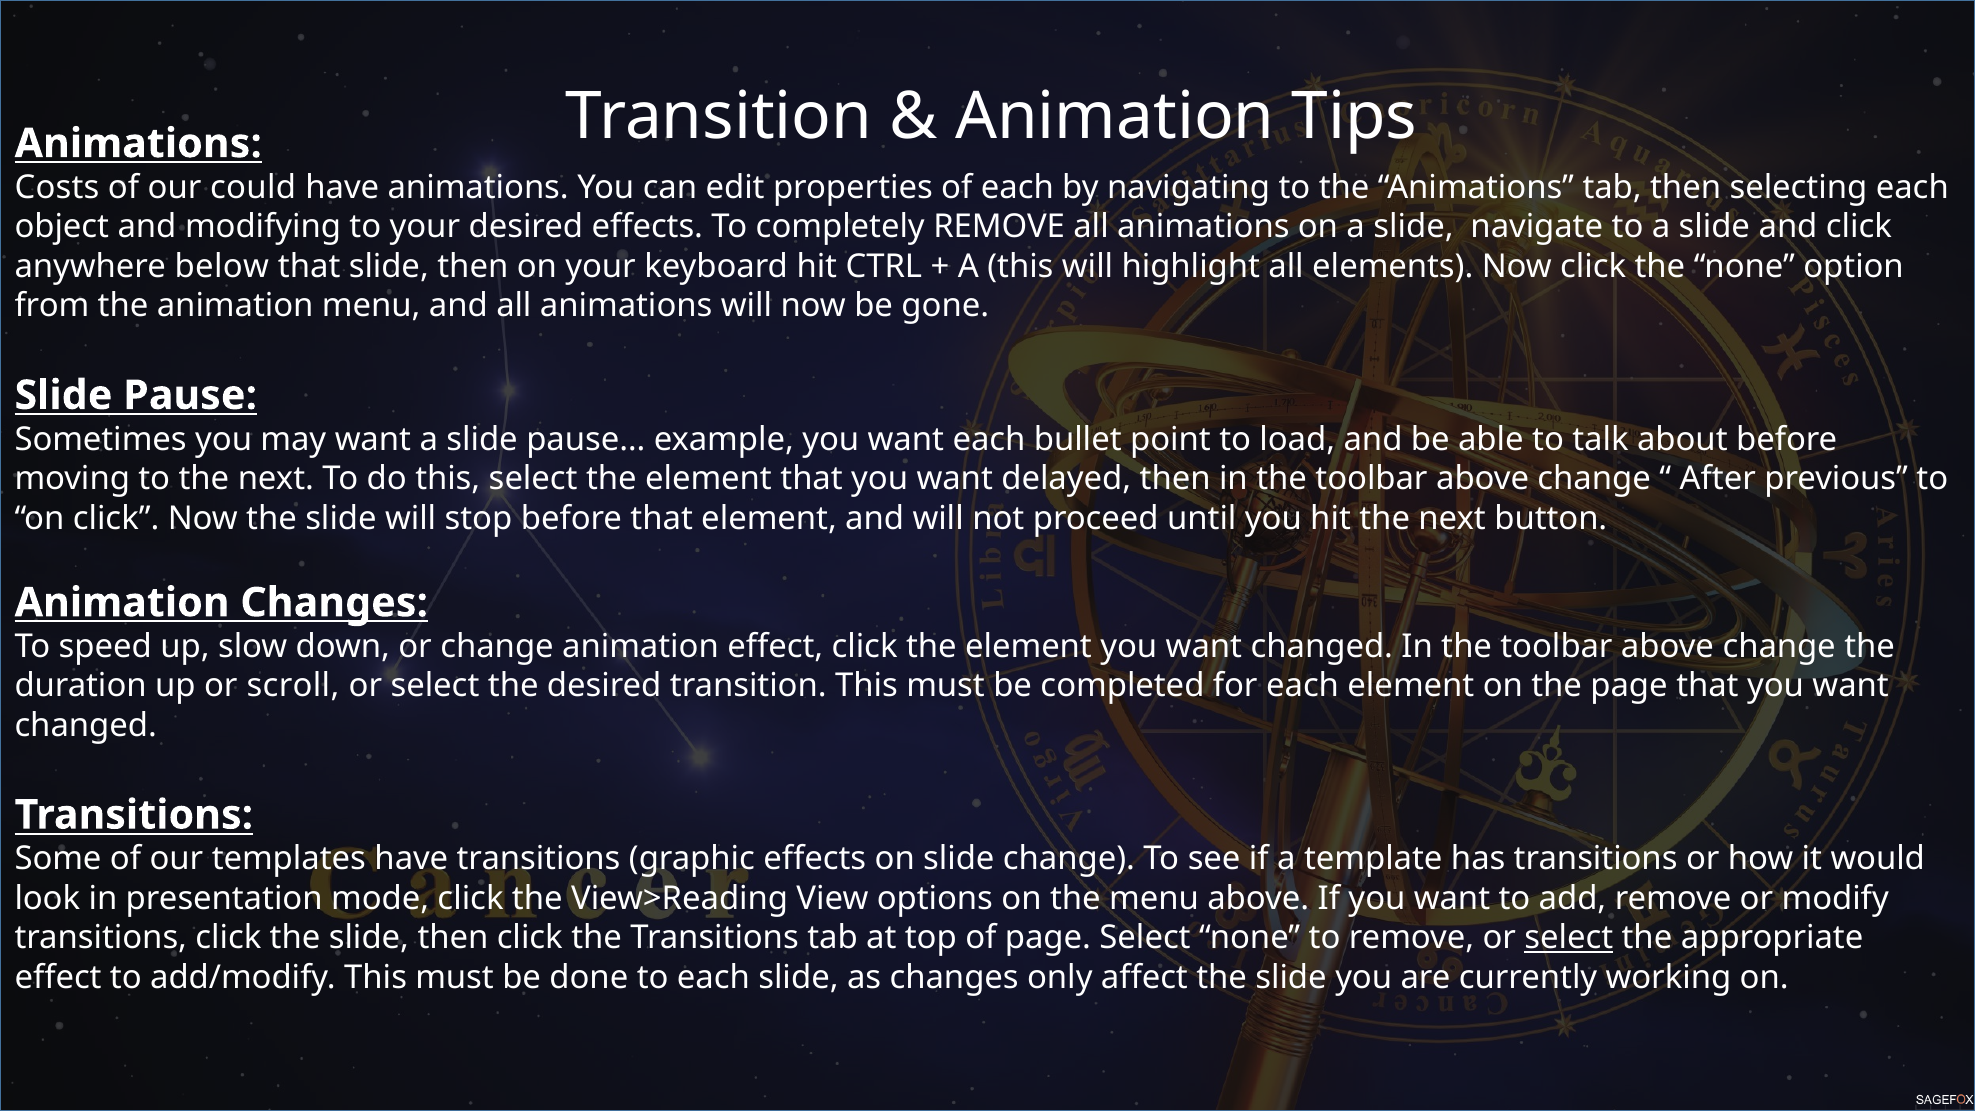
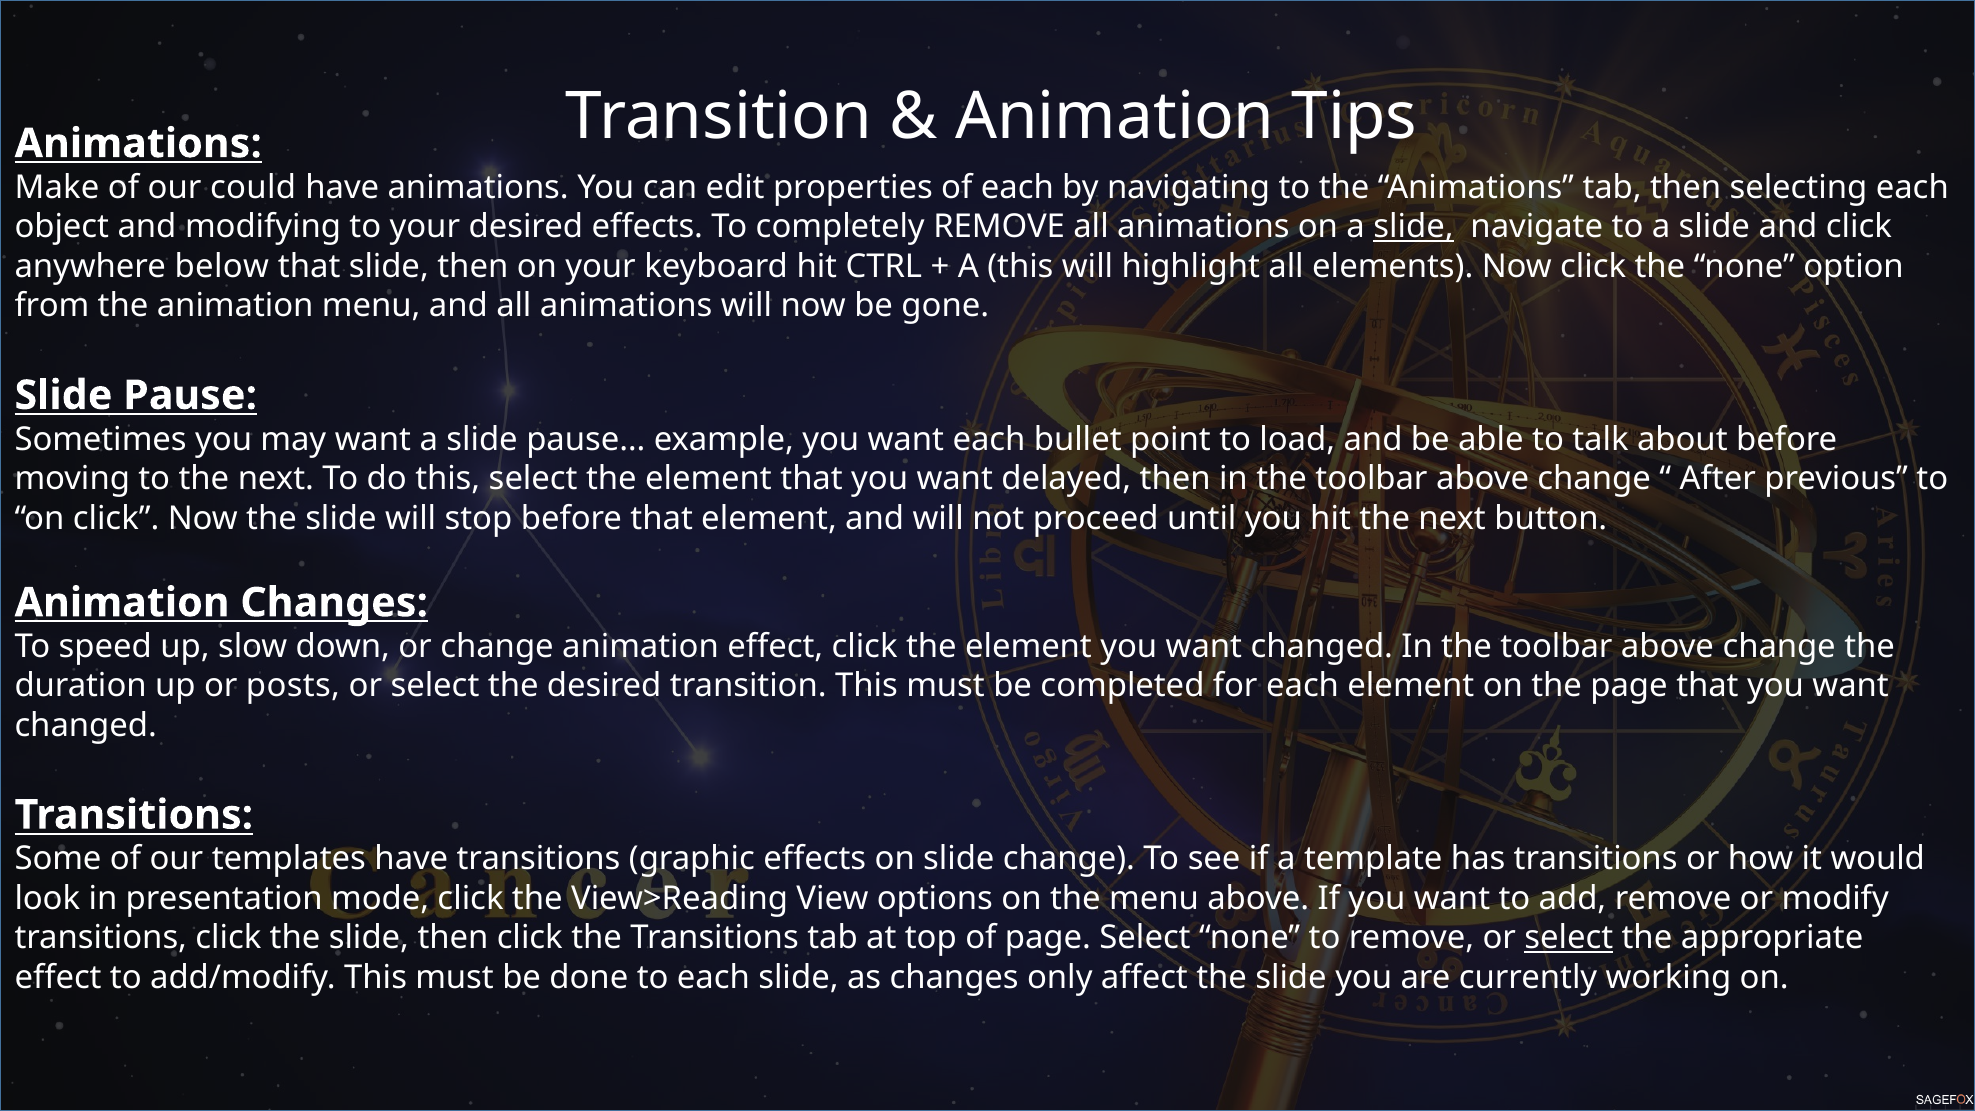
Costs: Costs -> Make (57, 187)
slide underline: none -> present (1413, 227)
scroll: scroll -> posts (293, 686)
